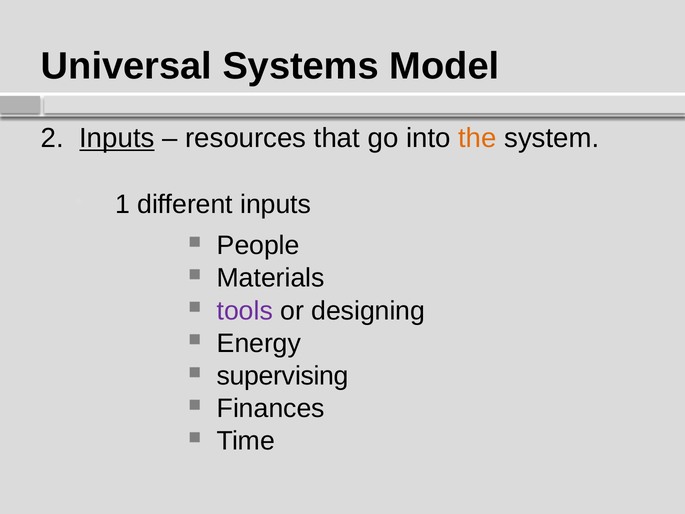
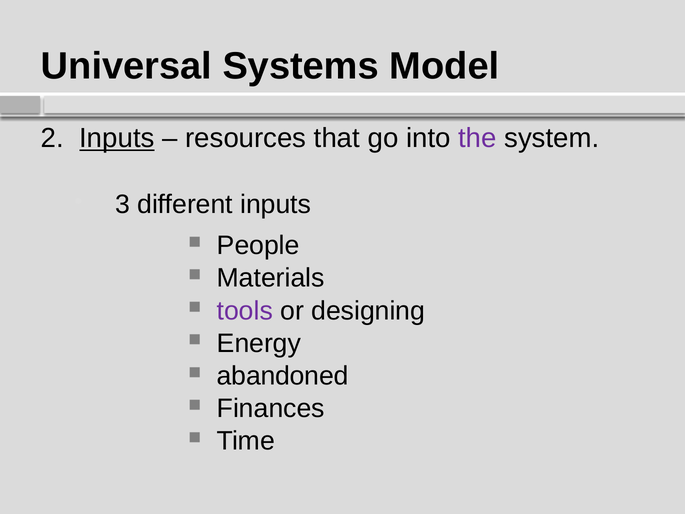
the colour: orange -> purple (477, 138)
1: 1 -> 3 (123, 204)
supervising: supervising -> abandoned (283, 376)
